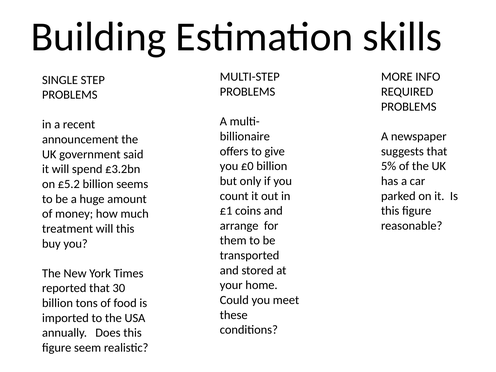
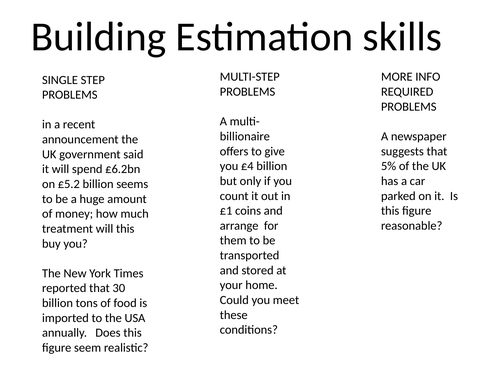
£0: £0 -> £4 (247, 166)
£3.2bn: £3.2bn -> £6.2bn (123, 169)
